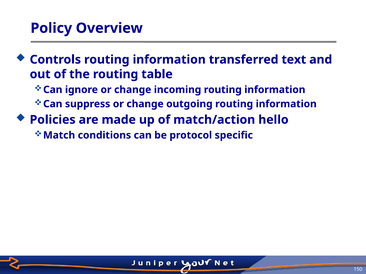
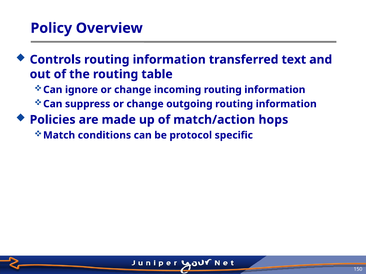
hello: hello -> hops (273, 120)
